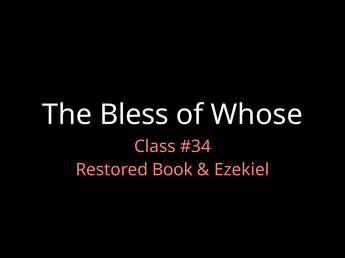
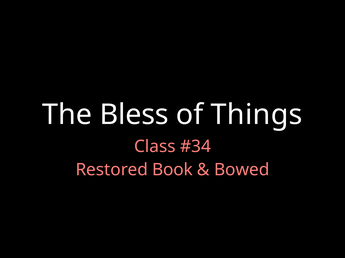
Whose: Whose -> Things (257, 115)
Ezekiel: Ezekiel -> Bowed (242, 170)
